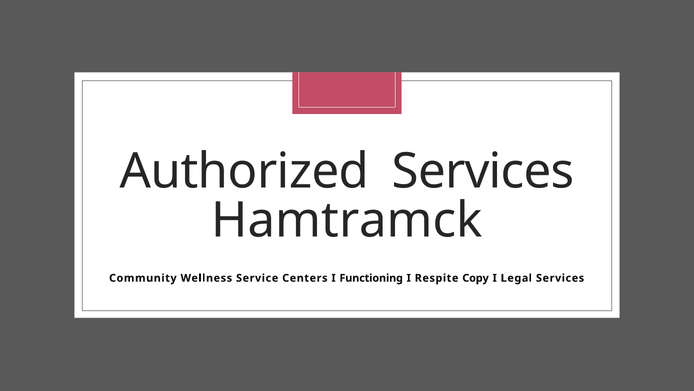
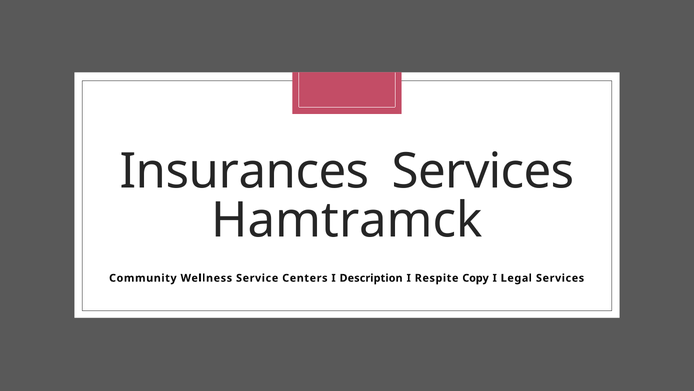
Authorized: Authorized -> Insurances (245, 171)
Functioning: Functioning -> Description (371, 278)
